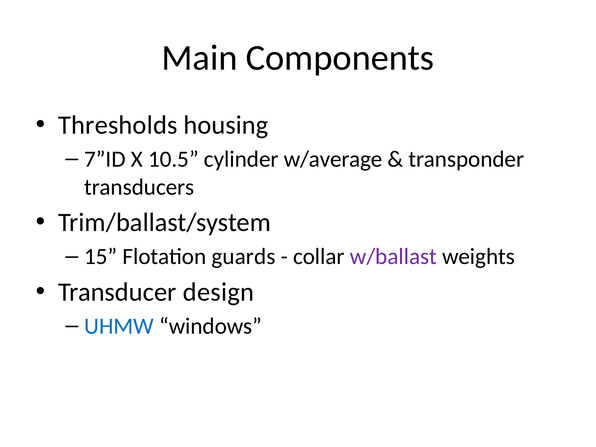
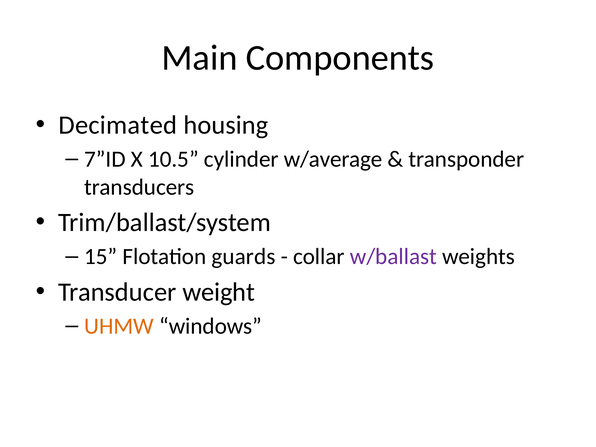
Thresholds: Thresholds -> Decimated (118, 125)
design: design -> weight (219, 292)
UHMW colour: blue -> orange (119, 326)
